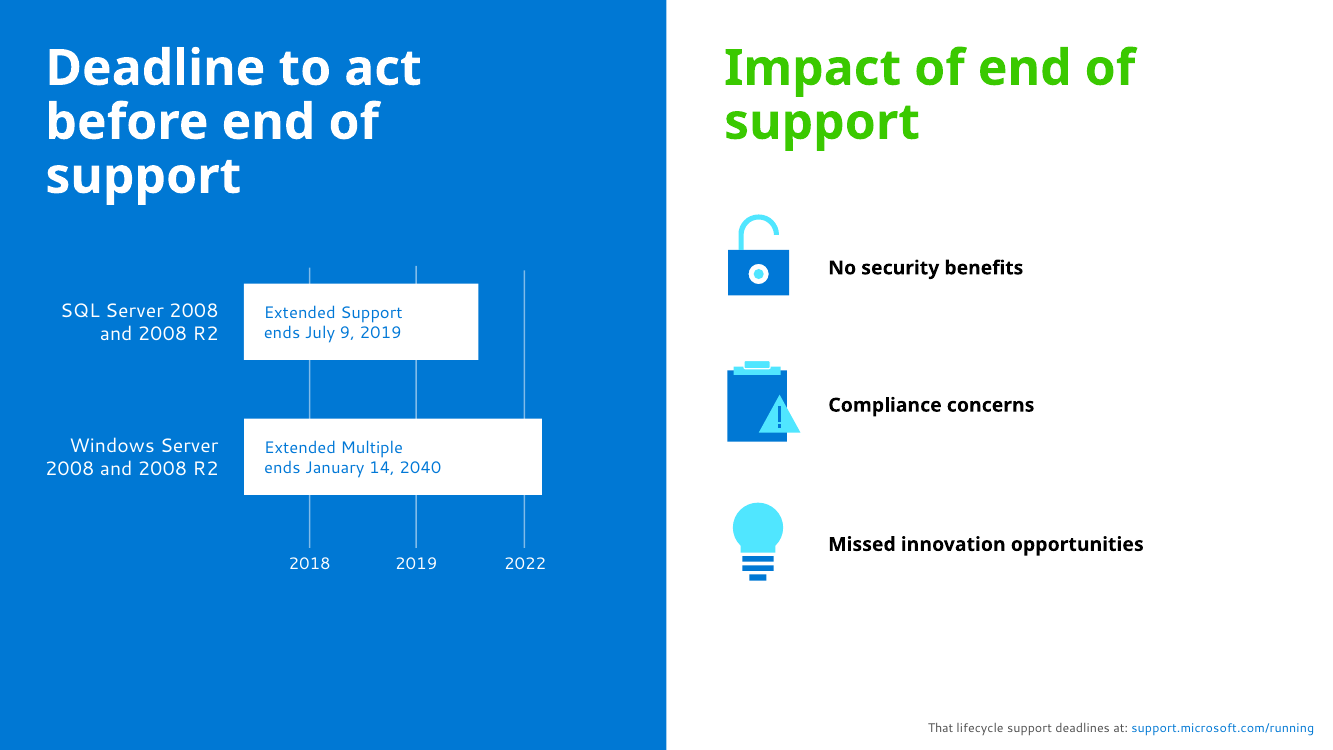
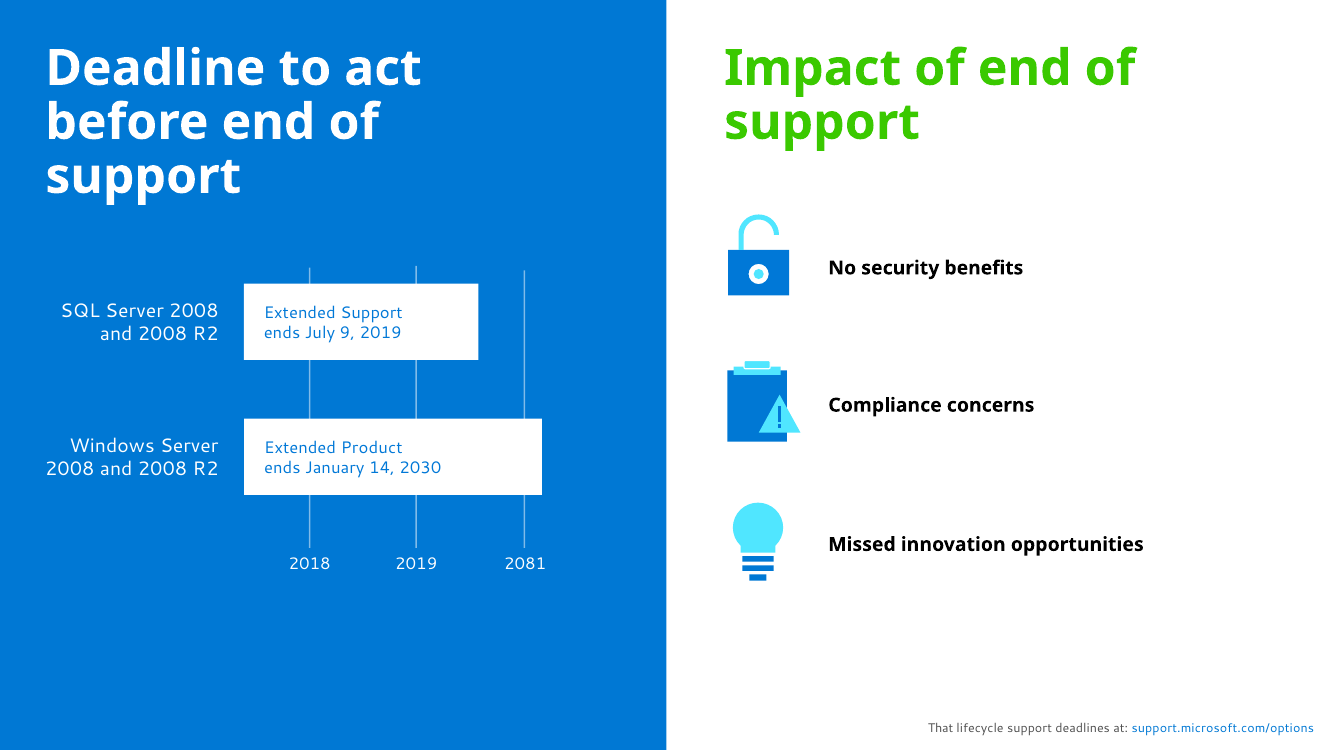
Multiple: Multiple -> Product (372, 448)
2040: 2040 -> 2030 (420, 468)
2022: 2022 -> 2081 (525, 564)
support.microsoft.com/running: support.microsoft.com/running -> support.microsoft.com/options (1223, 728)
